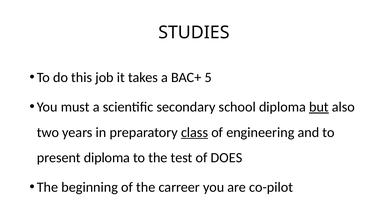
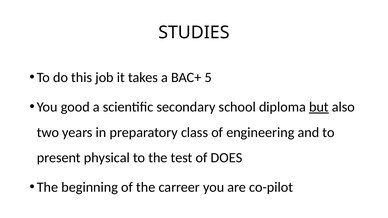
must: must -> good (75, 107)
class underline: present -> none (195, 133)
present diploma: diploma -> physical (107, 158)
